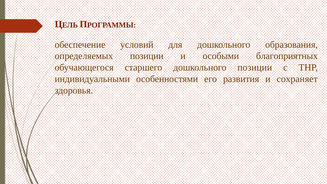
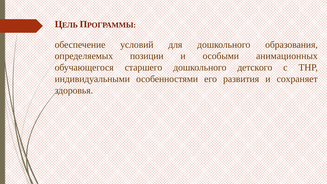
благоприятных: благоприятных -> анимационных (287, 56)
дошкольного позиции: позиции -> детского (255, 68)
